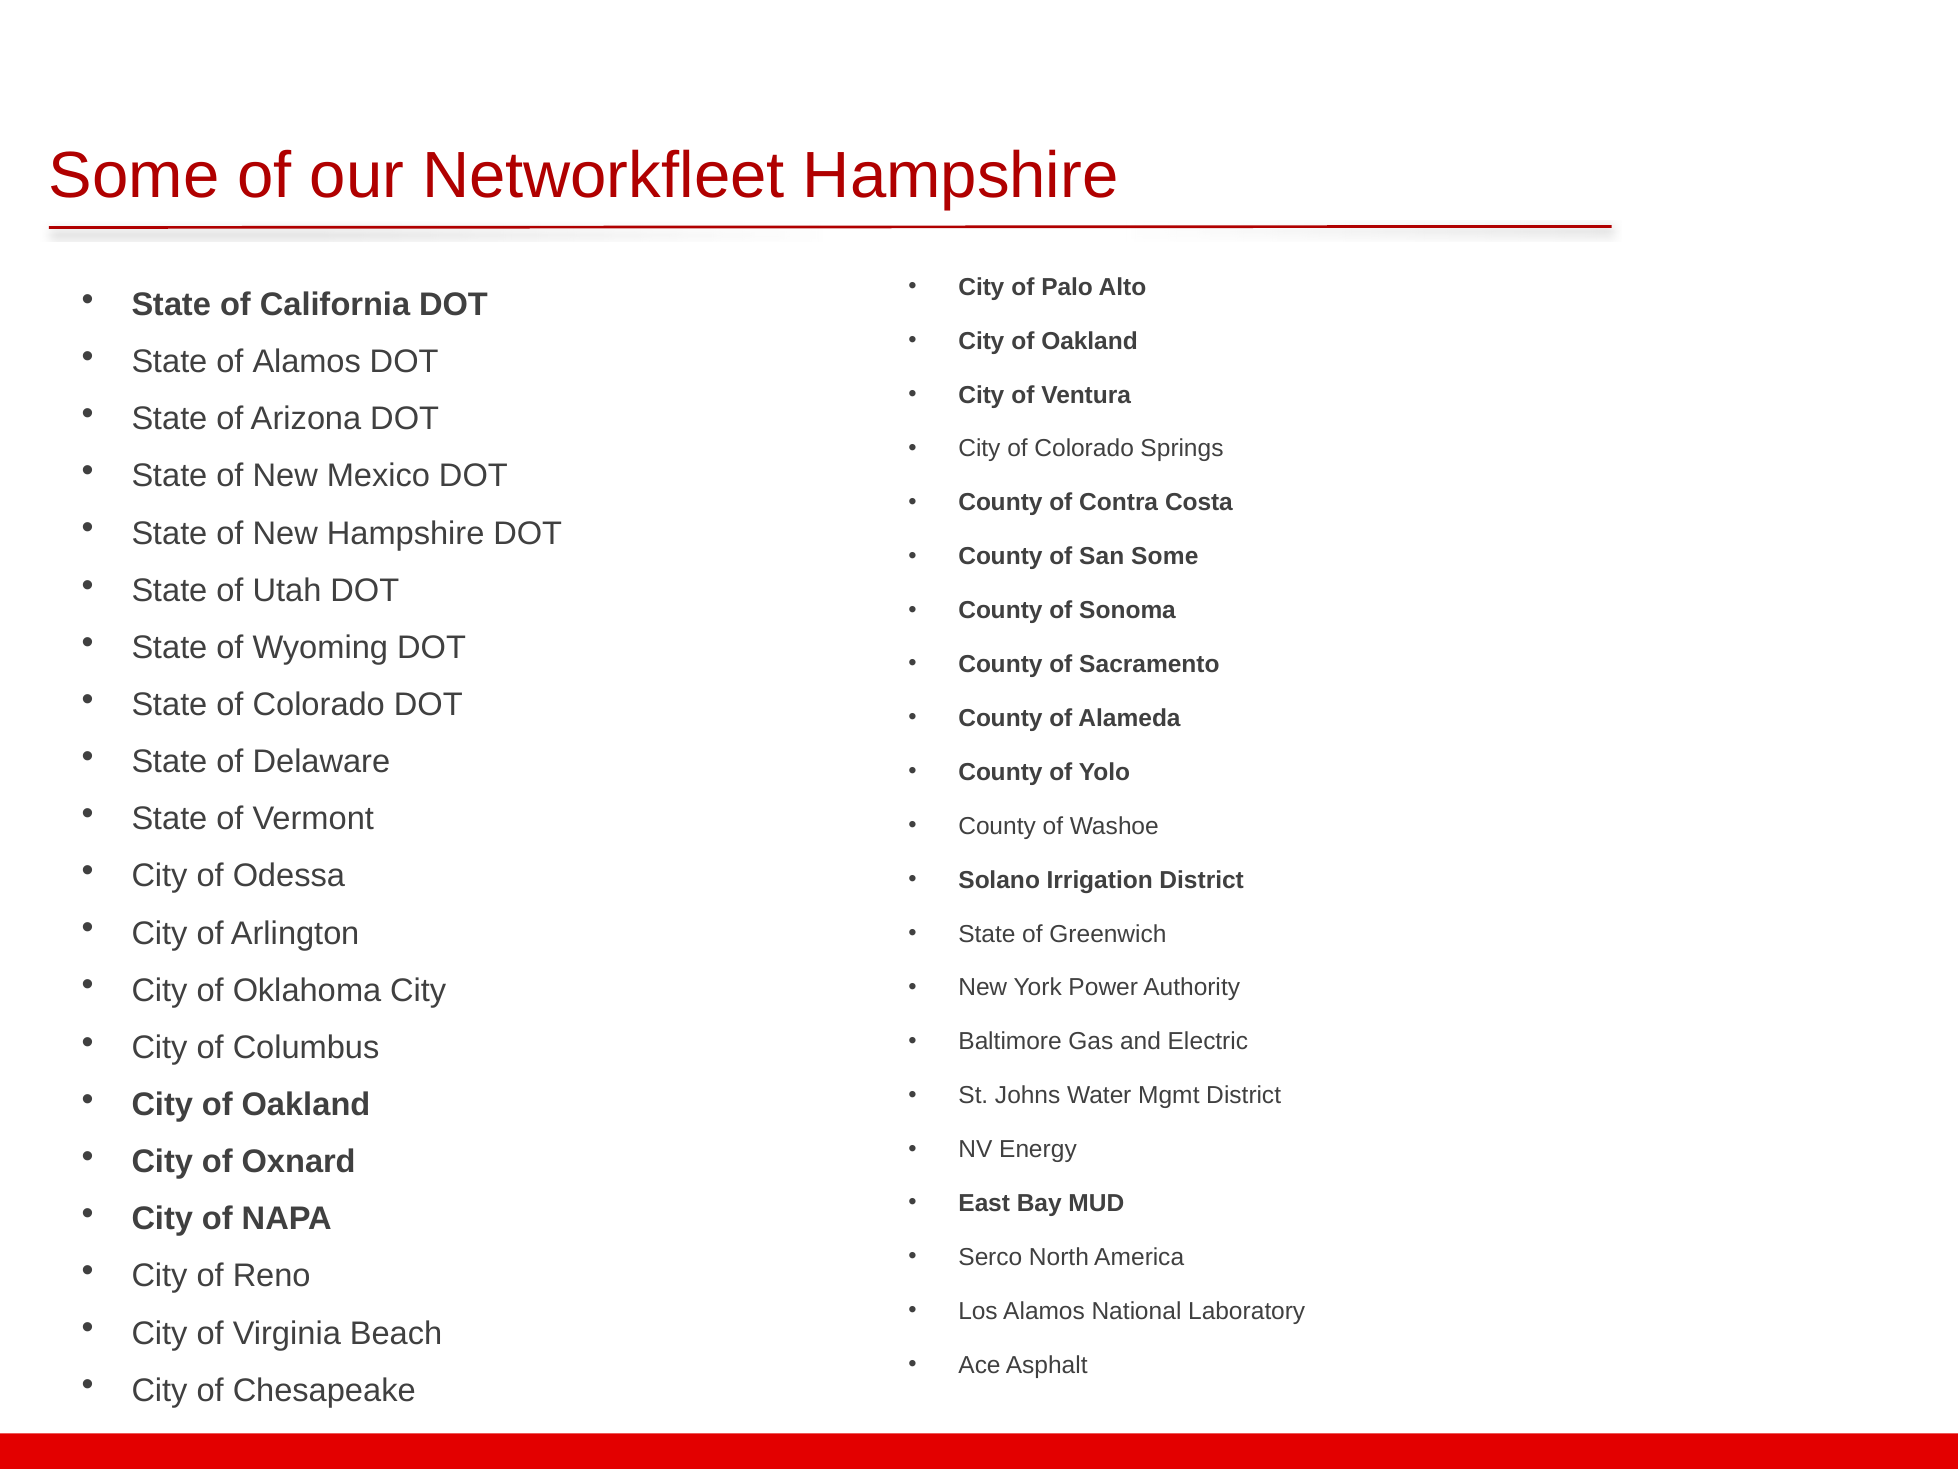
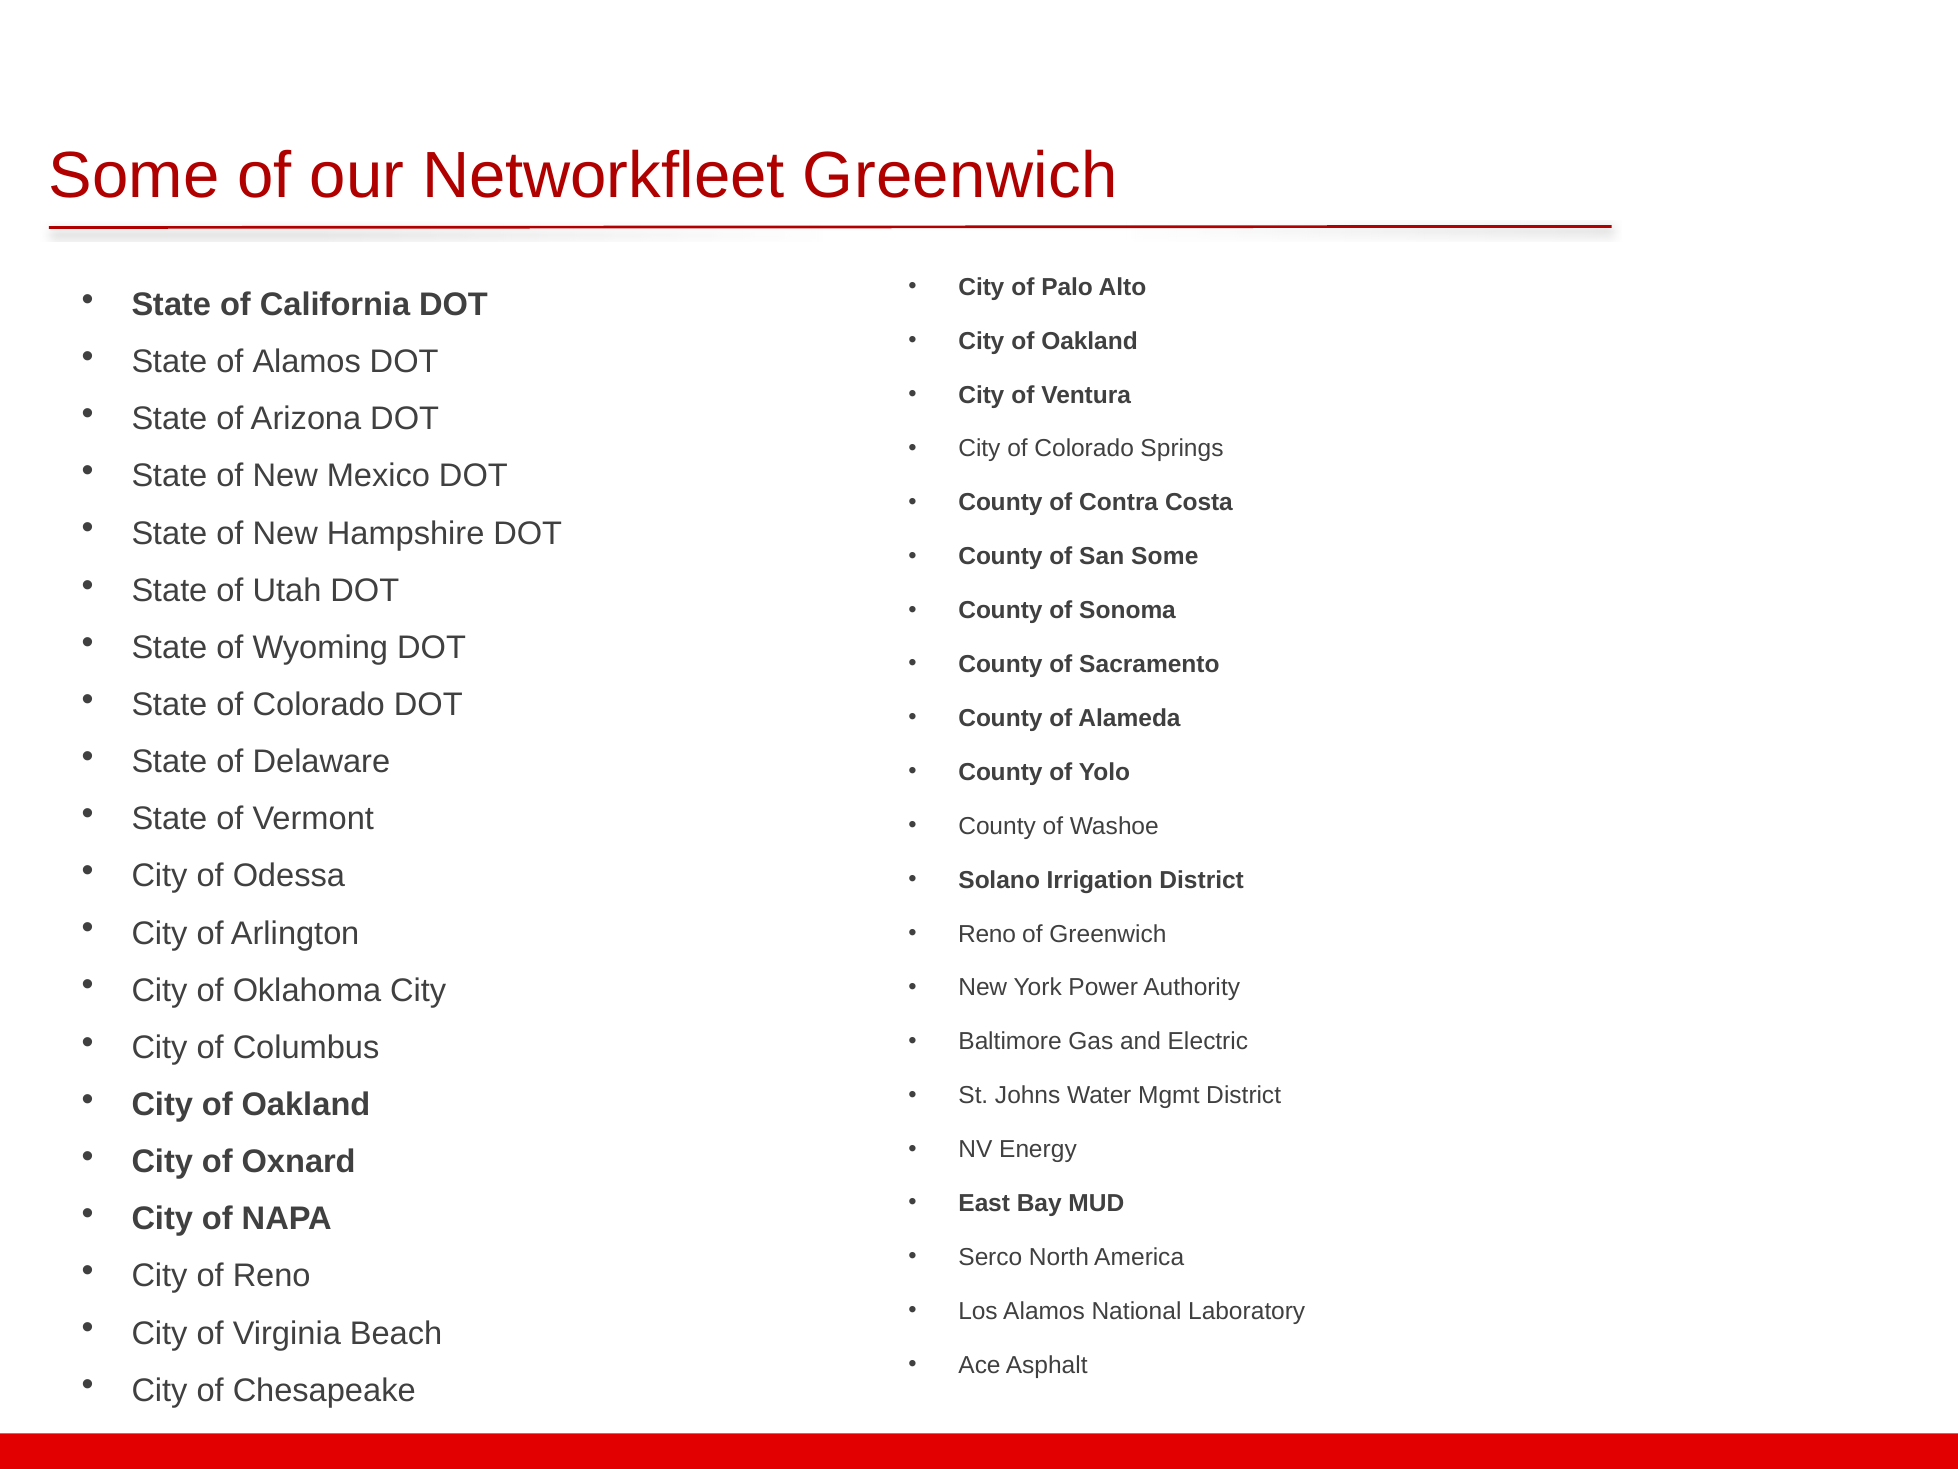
Networkfleet Hampshire: Hampshire -> Greenwich (960, 176)
State: State -> Reno (987, 934)
